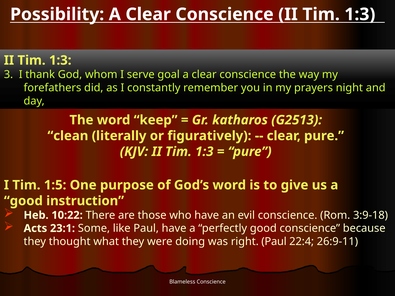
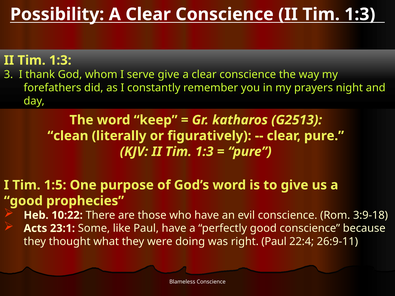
serve goal: goal -> give (169, 75)
instruction: instruction -> prophecies (85, 201)
